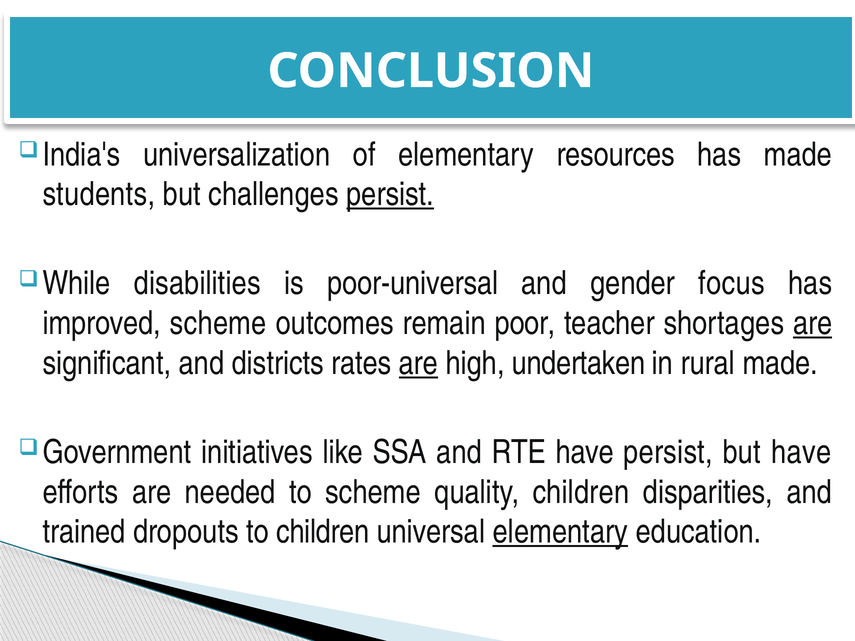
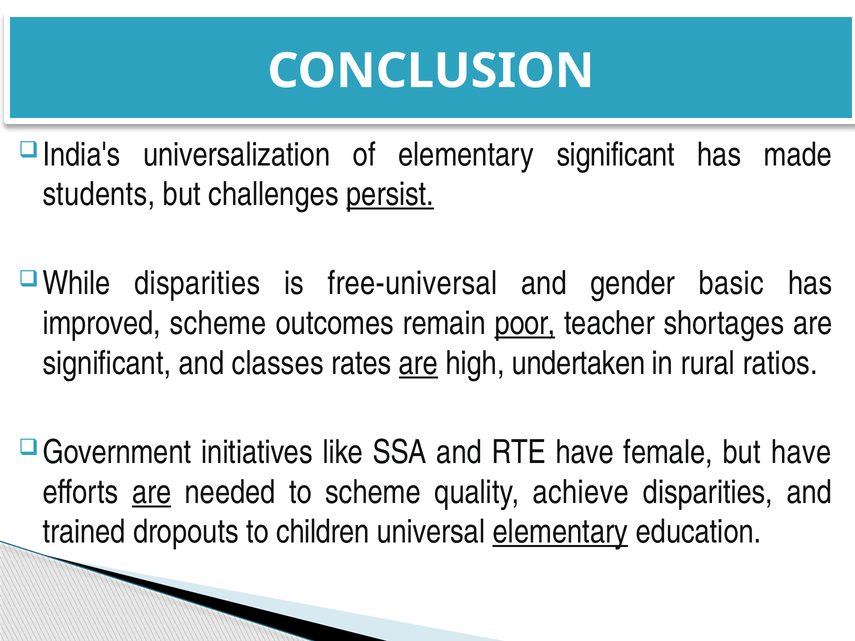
elementary resources: resources -> significant (616, 155)
disabilities: disabilities -> disparities (197, 284)
poor-universal: poor-universal -> free-universal (412, 284)
focus: focus -> basic (731, 284)
poor underline: none -> present (525, 323)
are underline: present -> none (813, 323)
districts: districts -> classes (278, 363)
rural made: made -> ratios (780, 363)
have persist: persist -> female (668, 452)
are underline: none -> present (152, 492)
quality children: children -> achieve (581, 492)
